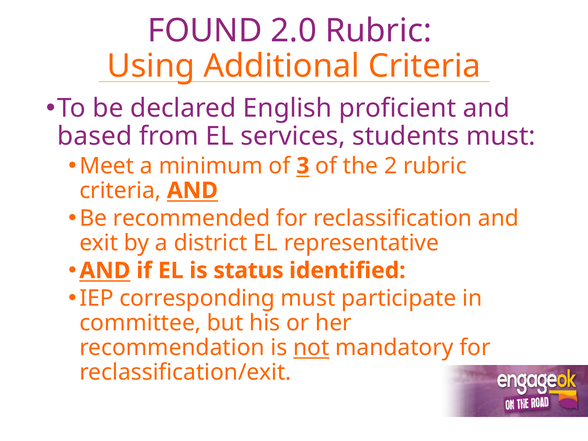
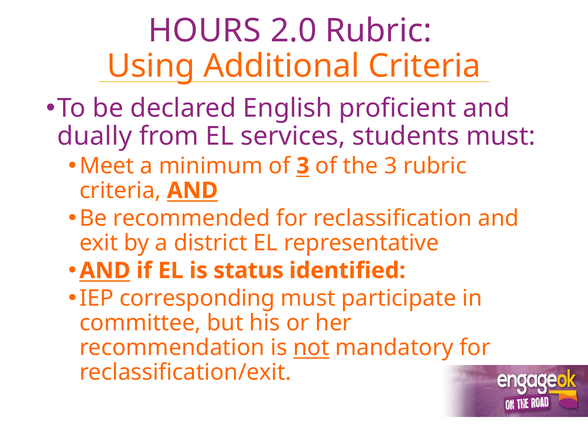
FOUND: FOUND -> HOURS (205, 31)
based: based -> dually (95, 136)
the 2: 2 -> 3 (391, 166)
